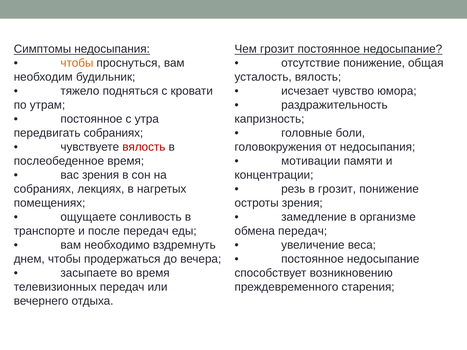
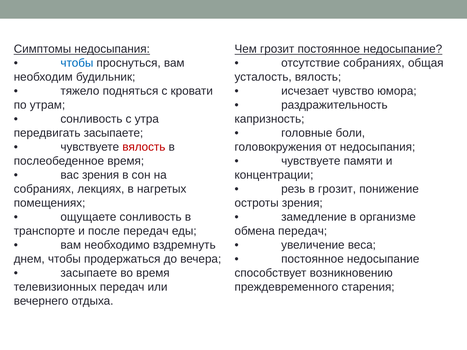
чтобы colour: orange -> blue (77, 63)
отсутствие понижение: понижение -> собраниях (374, 63)
постоянное: постоянное -> сонливость (91, 119)
передвигать собраниях: собраниях -> засыпаете (113, 133)
мотивации: мотивации -> чувствуете (311, 161)
